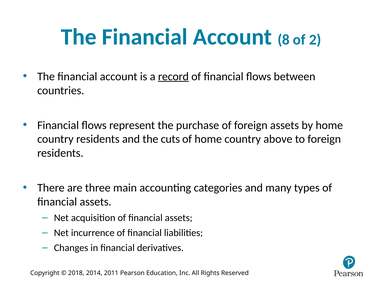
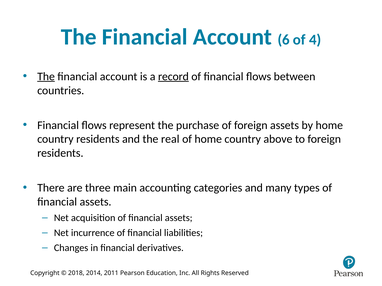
8: 8 -> 6 (284, 40)
2: 2 -> 4 (315, 40)
The underline: none -> present (46, 77)
cuts: cuts -> real (170, 139)
